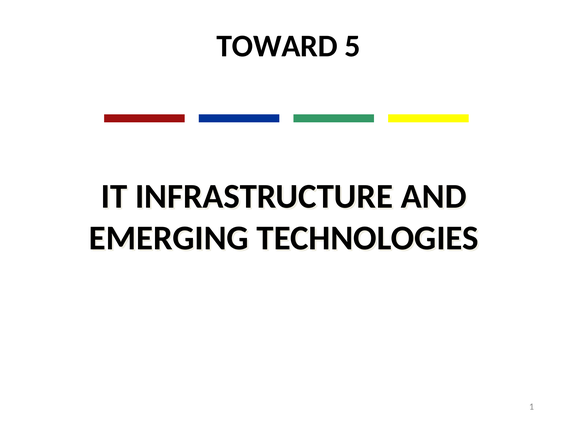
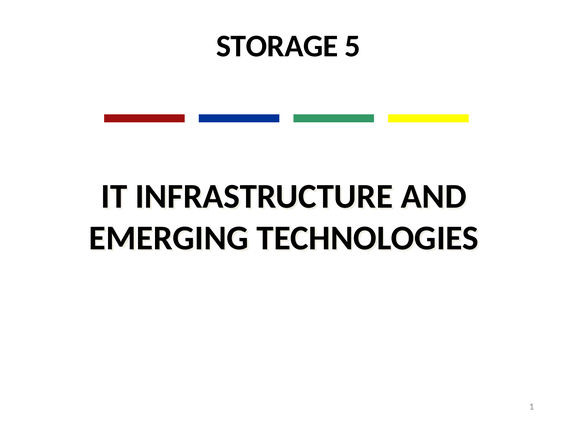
TOWARD: TOWARD -> STORAGE (277, 46)
